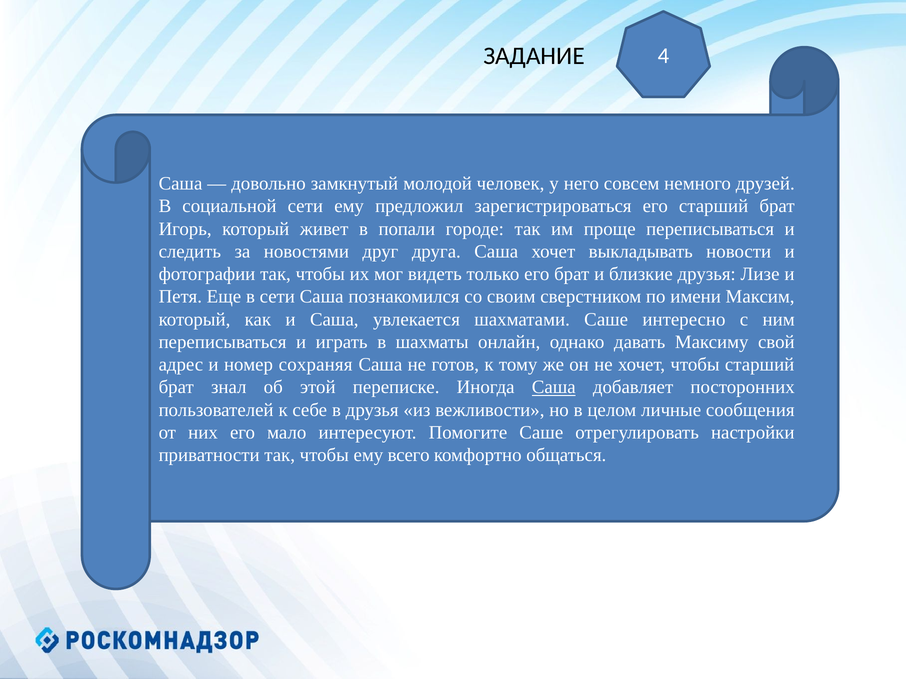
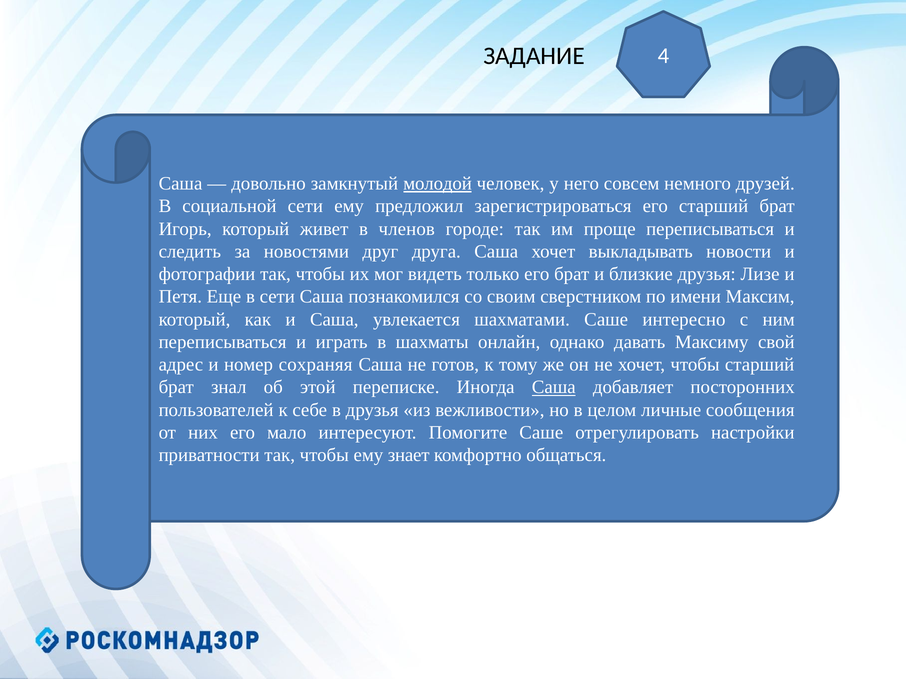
молодой underline: none -> present (438, 184)
попали: попали -> членов (407, 229)
всего: всего -> знает (409, 456)
